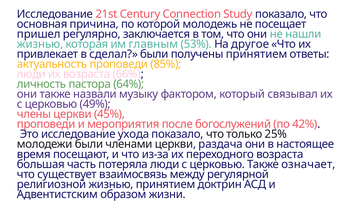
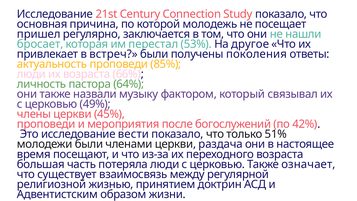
жизнью: жизнью -> бросает (40, 44)
главным: главным -> перестал (153, 44)
сделал: сделал -> встреч (114, 54)
получены принятием: принятием -> поколения (257, 54)
ухода: ухода -> вести (133, 134)
25%: 25% -> 51% (276, 134)
